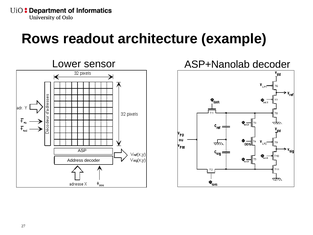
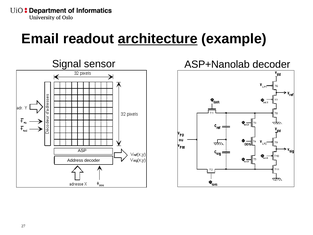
Rows: Rows -> Email (40, 39)
architecture underline: none -> present (158, 39)
Lower: Lower -> Signal (67, 64)
